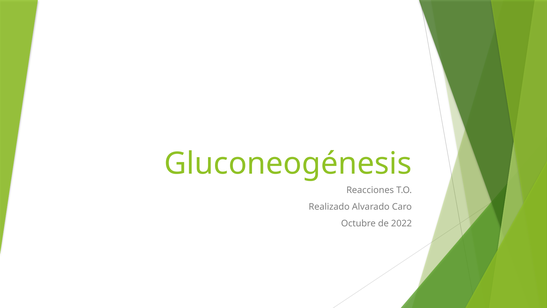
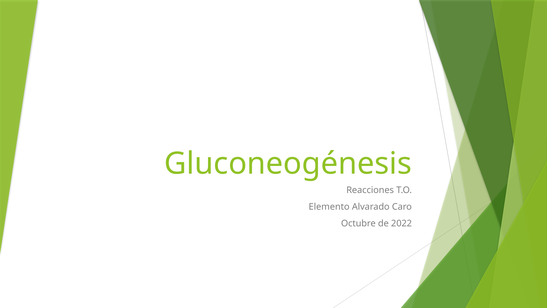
Realizado: Realizado -> Elemento (329, 207)
